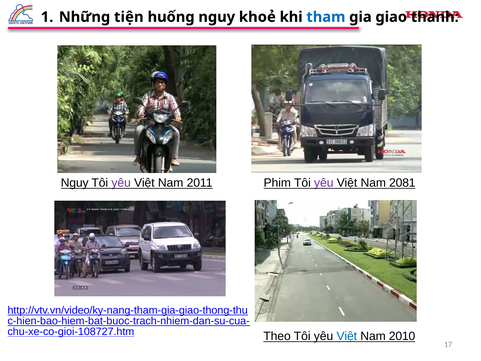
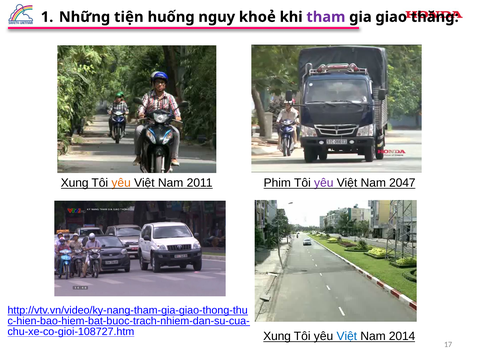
tham colour: blue -> purple (326, 17)
thanh: thanh -> thăng (435, 17)
2081: 2081 -> 2047 (402, 183)
Nguy: Nguy -> Xung (75, 183)
yêu colour: purple -> orange (121, 183)
Theo: Theo -> Xung (277, 336)
2010: 2010 -> 2014 (402, 336)
